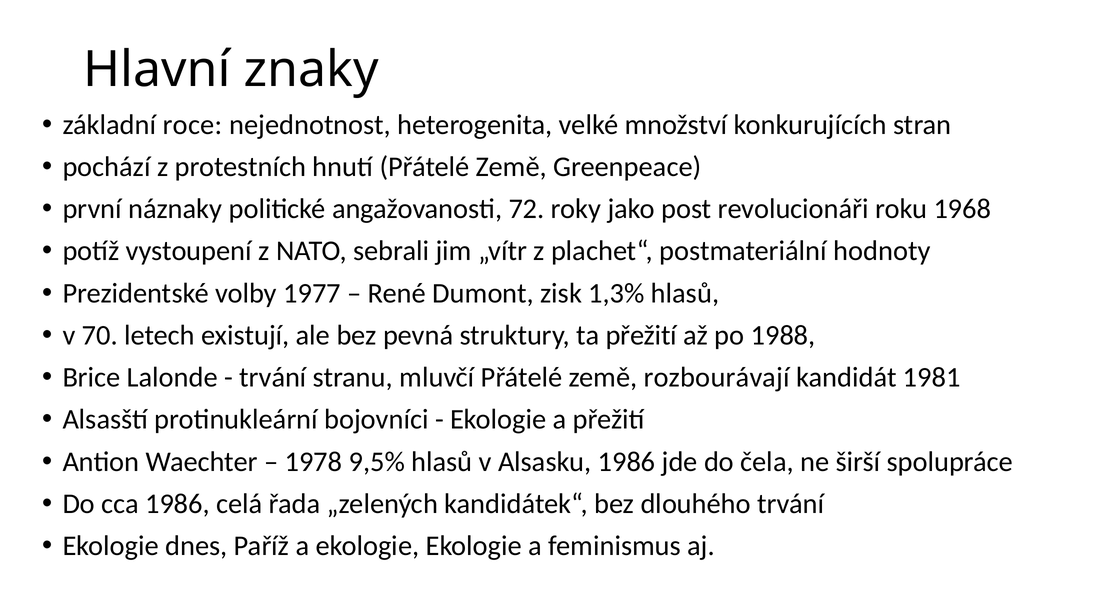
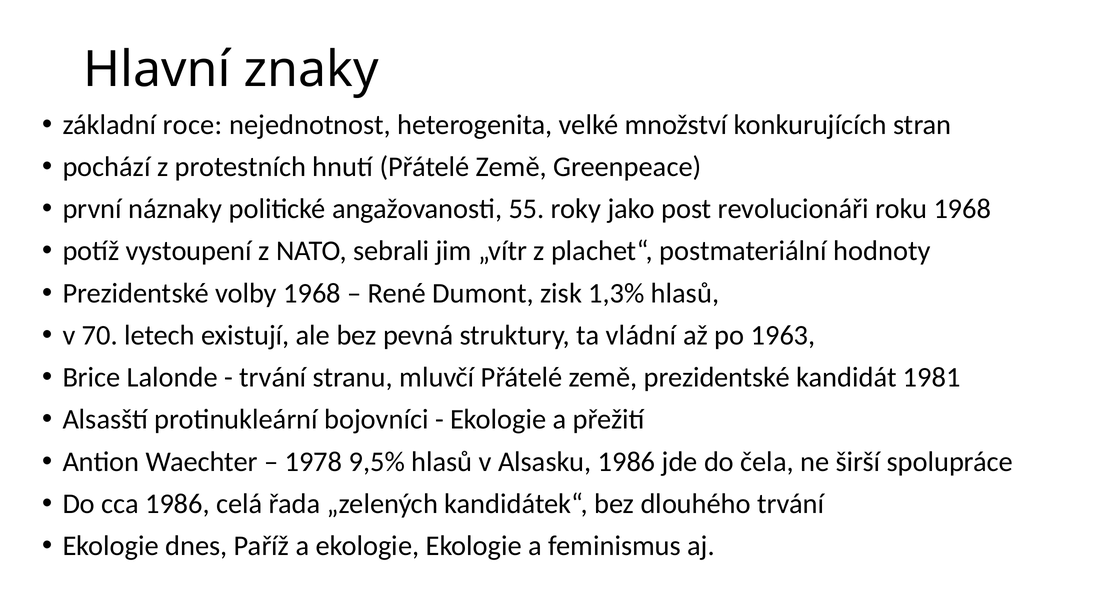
72: 72 -> 55 (527, 209)
volby 1977: 1977 -> 1968 (312, 293)
ta přežití: přežití -> vládní (641, 335)
1988: 1988 -> 1963 (783, 335)
země rozbourávají: rozbourávají -> prezidentské (717, 377)
